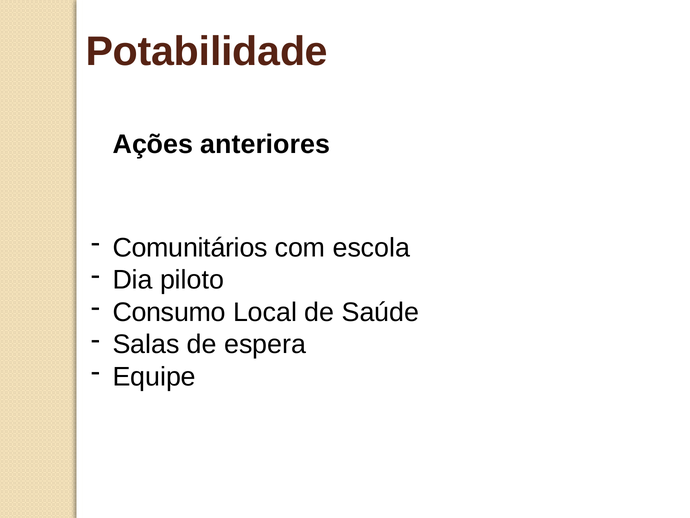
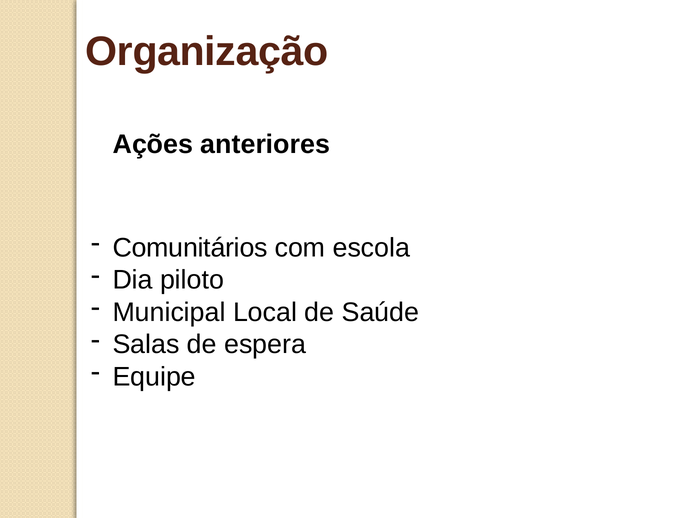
Potabilidade: Potabilidade -> Organização (207, 52)
Consumo: Consumo -> Municipal (169, 312)
